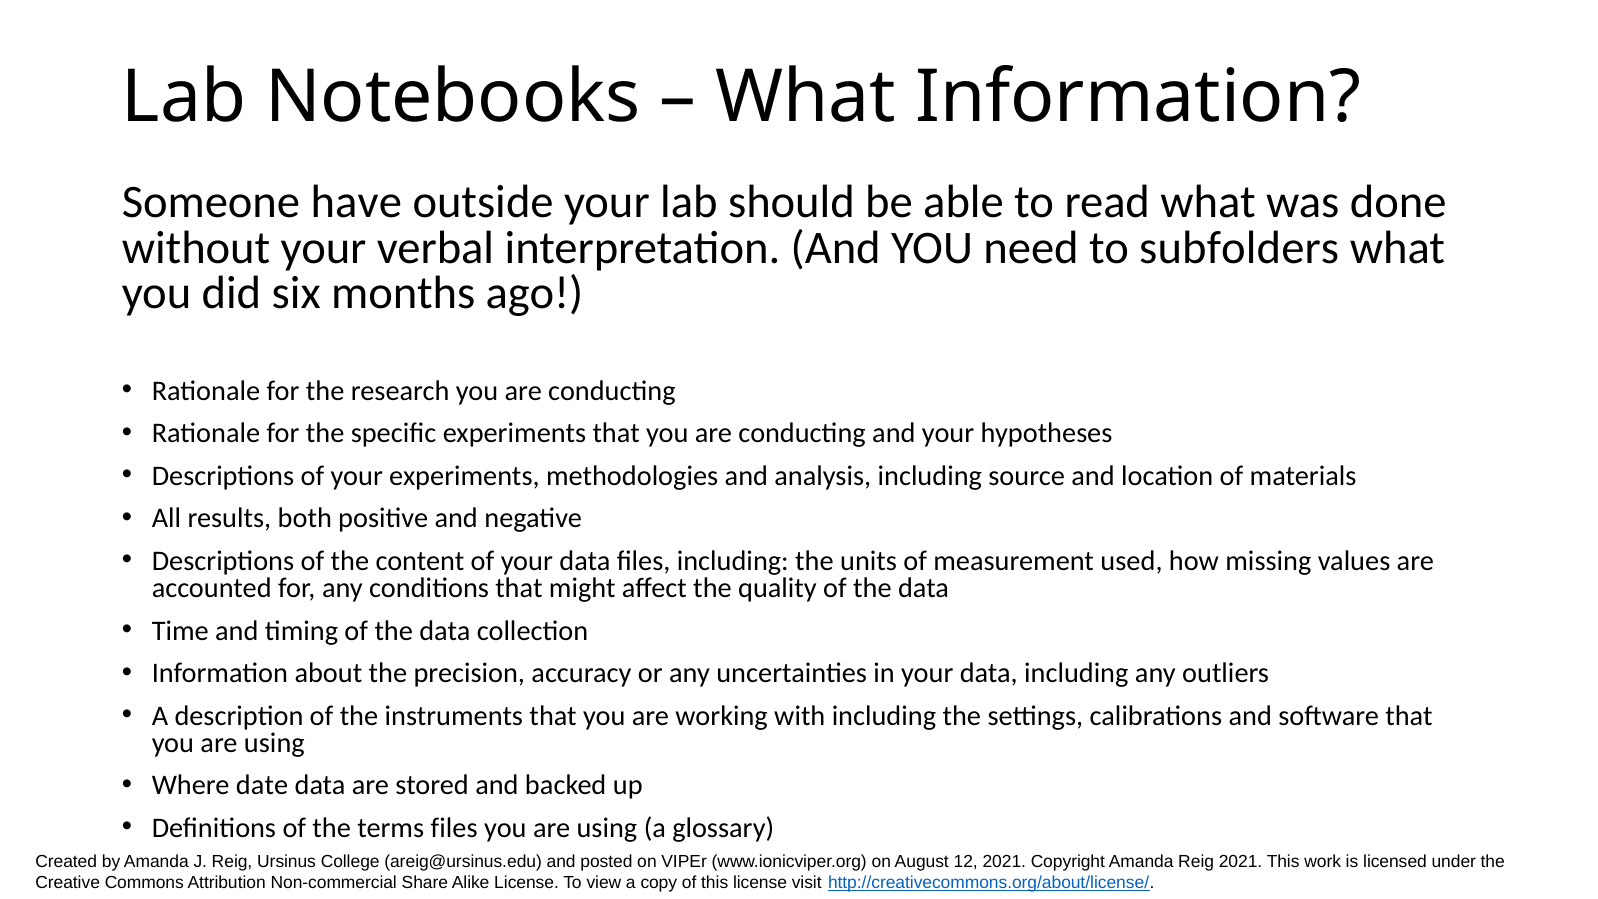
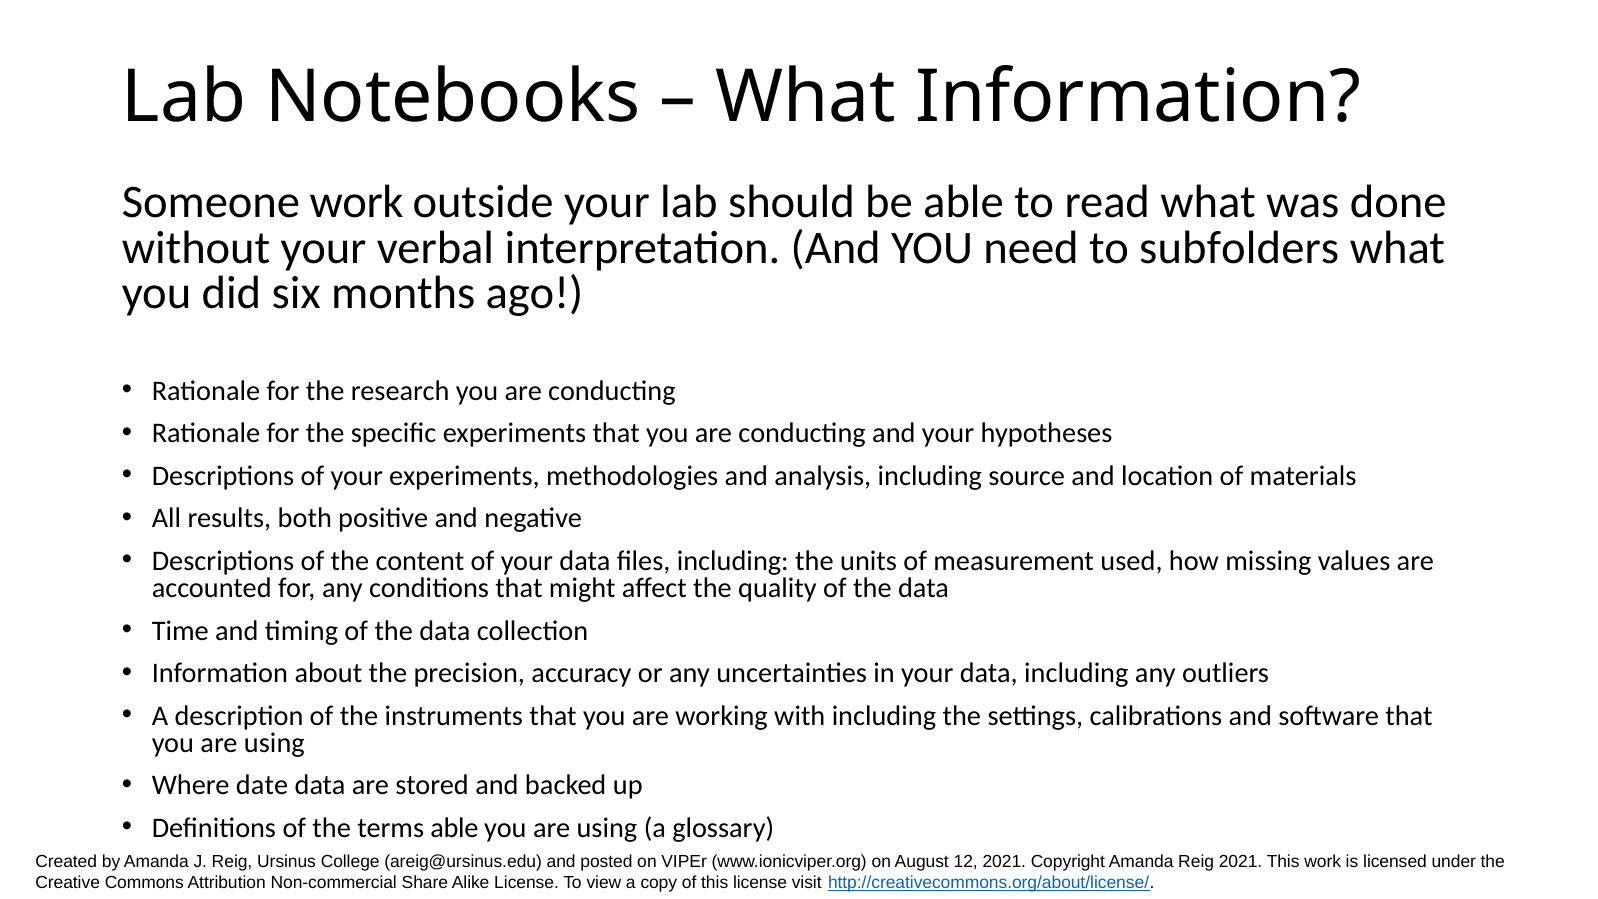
Someone have: have -> work (357, 202)
terms files: files -> able (454, 828)
